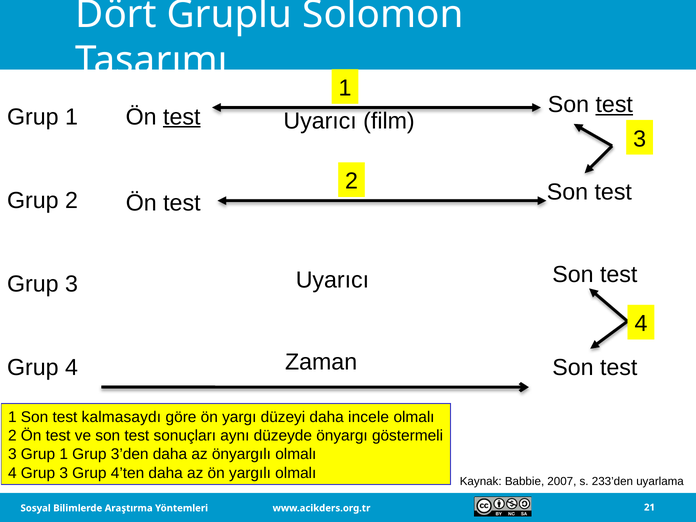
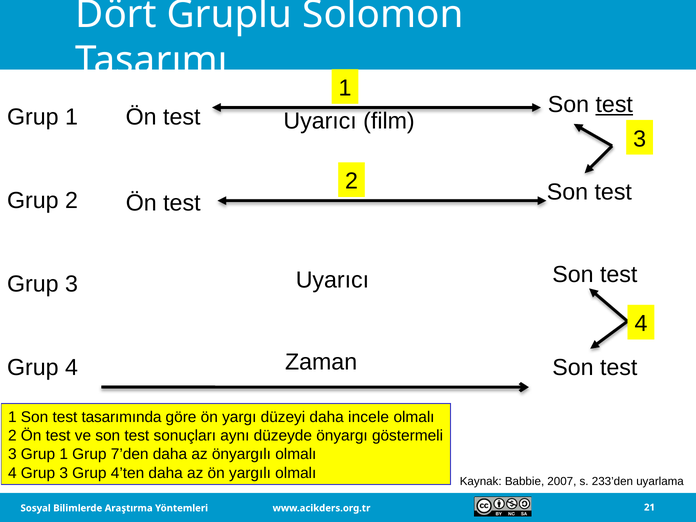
test underline: present -> none (182, 117)
kalmasaydı: kalmasaydı -> tasarımında (122, 417)
3’den: 3’den -> 7’den (130, 454)
